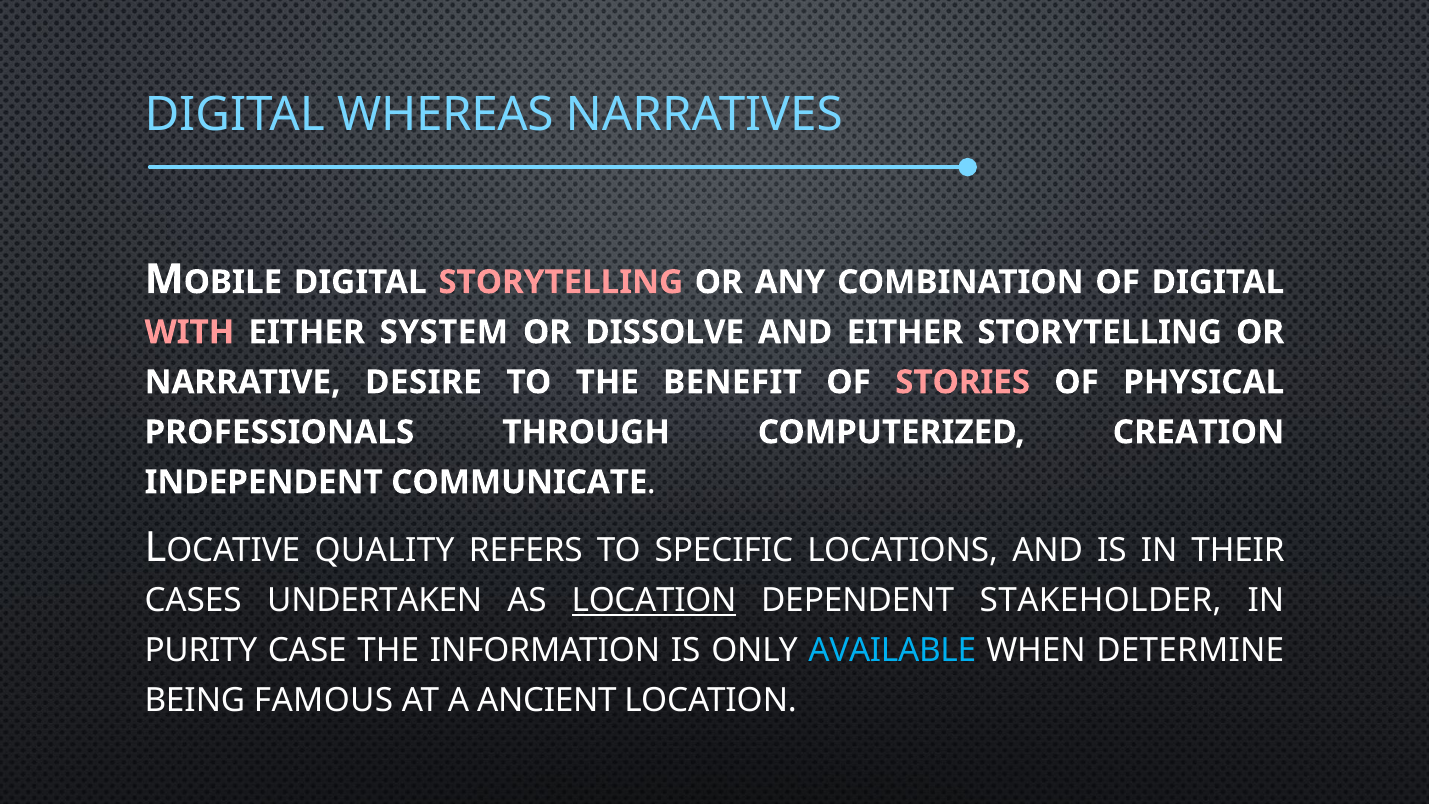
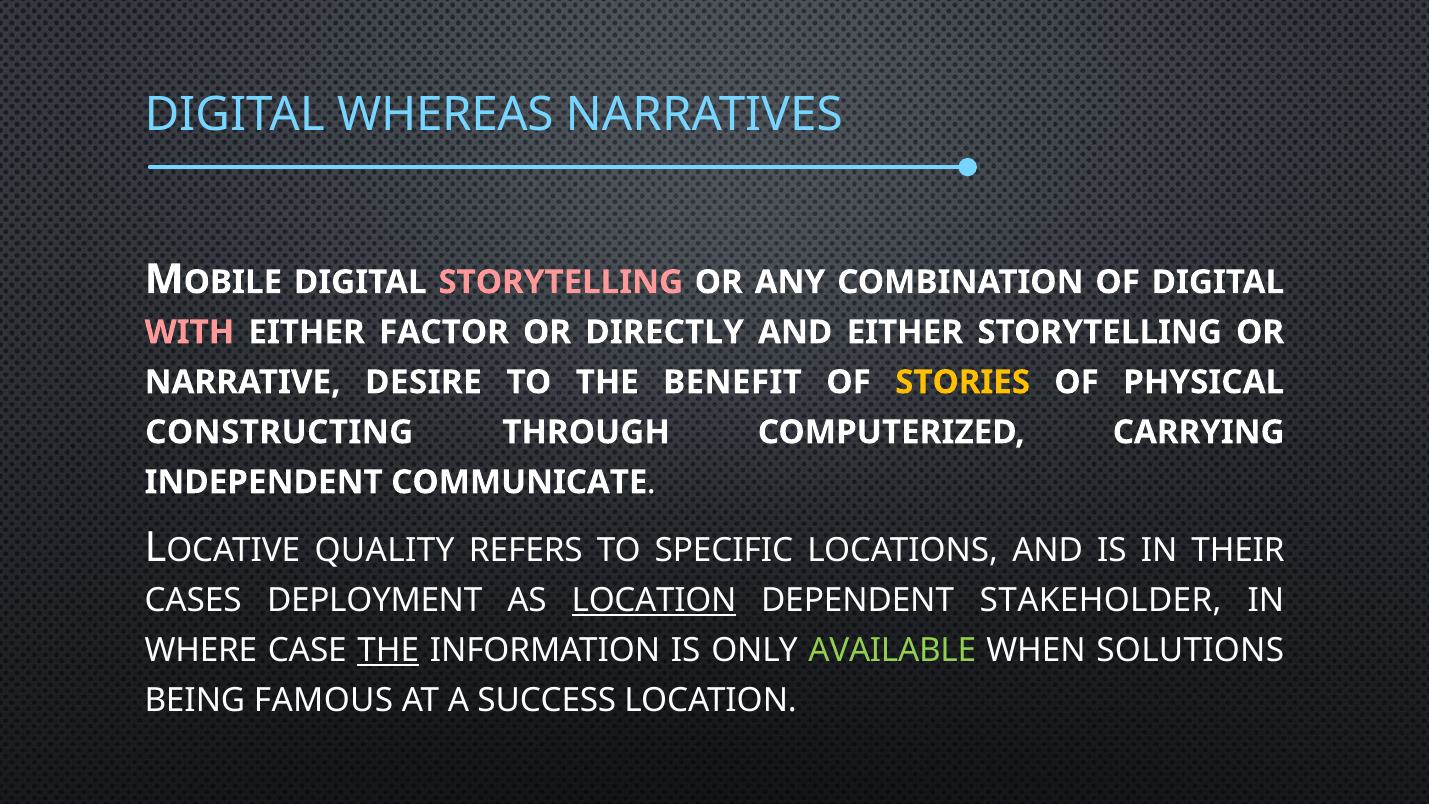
SYSTEM: SYSTEM -> FACTOR (444, 332)
DISSOLVE: DISSOLVE -> DIRECTLY (665, 332)
STORIES colour: pink -> yellow (963, 382)
PROFESSIONALS: PROFESSIONALS -> CONSTRUCTING (279, 432)
CREATION: CREATION -> CARRYING (1199, 432)
UNDERTAKEN: UNDERTAKEN -> DEPLOYMENT (375, 600)
PURITY: PURITY -> WHERE (201, 650)
THE underline: none -> present (388, 650)
AVAILABLE colour: light blue -> light green (892, 650)
DETERMINE: DETERMINE -> SOLUTIONS (1190, 650)
ANCIENT: ANCIENT -> SUCCESS (547, 700)
